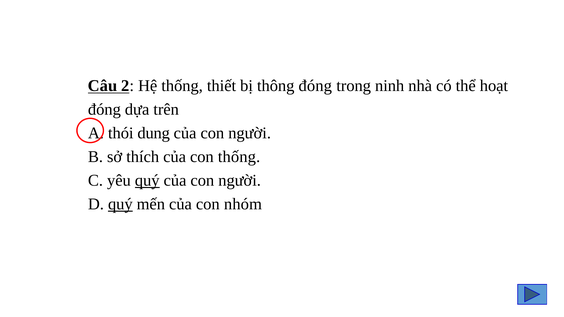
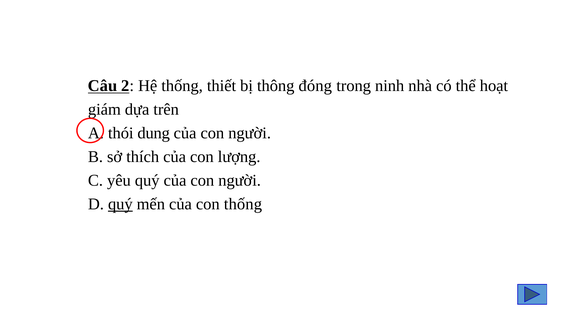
đóng: đóng -> giám (104, 110)
con thống: thống -> lượng (239, 157)
quý underline: present -> none (147, 181)
con nhóm: nhóm -> thống (243, 204)
